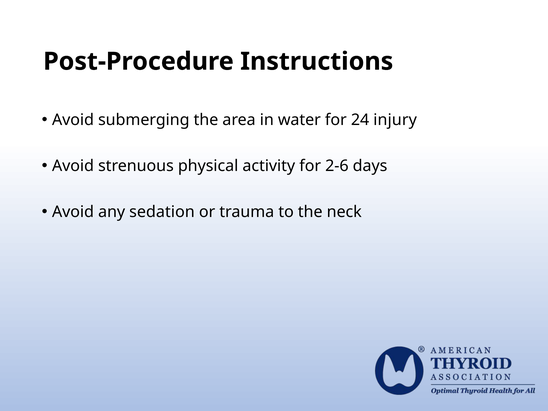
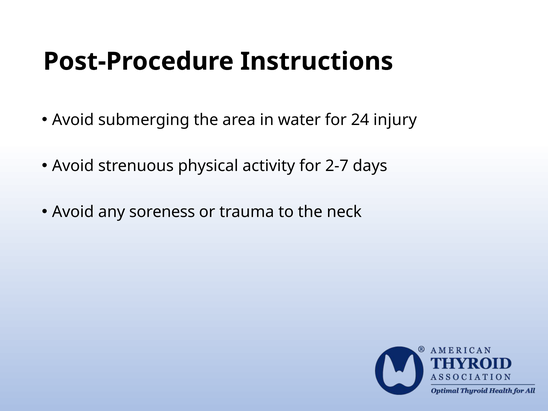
2-6: 2-6 -> 2-7 (337, 166)
sedation: sedation -> soreness (162, 212)
